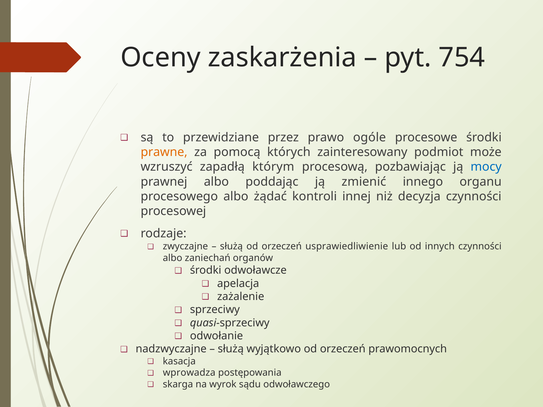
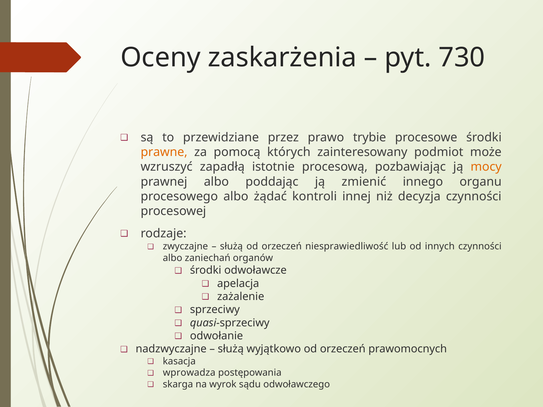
754: 754 -> 730 (462, 58)
ogóle: ogóle -> trybie (370, 137)
którym: którym -> istotnie (273, 167)
mocy colour: blue -> orange (486, 167)
usprawiedliwienie: usprawiedliwienie -> niesprawiedliwość (347, 247)
